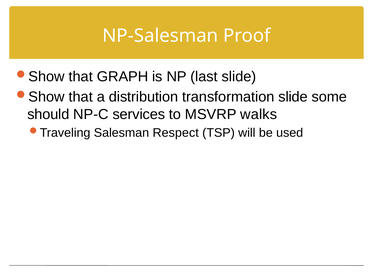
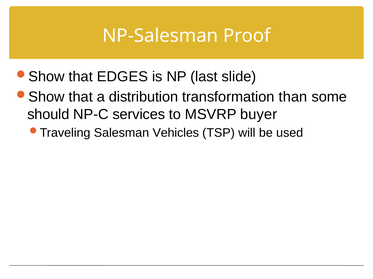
GRAPH: GRAPH -> EDGES (122, 77)
transformation slide: slide -> than (293, 97)
walks: walks -> buyer (259, 115)
Respect: Respect -> Vehicles (176, 133)
